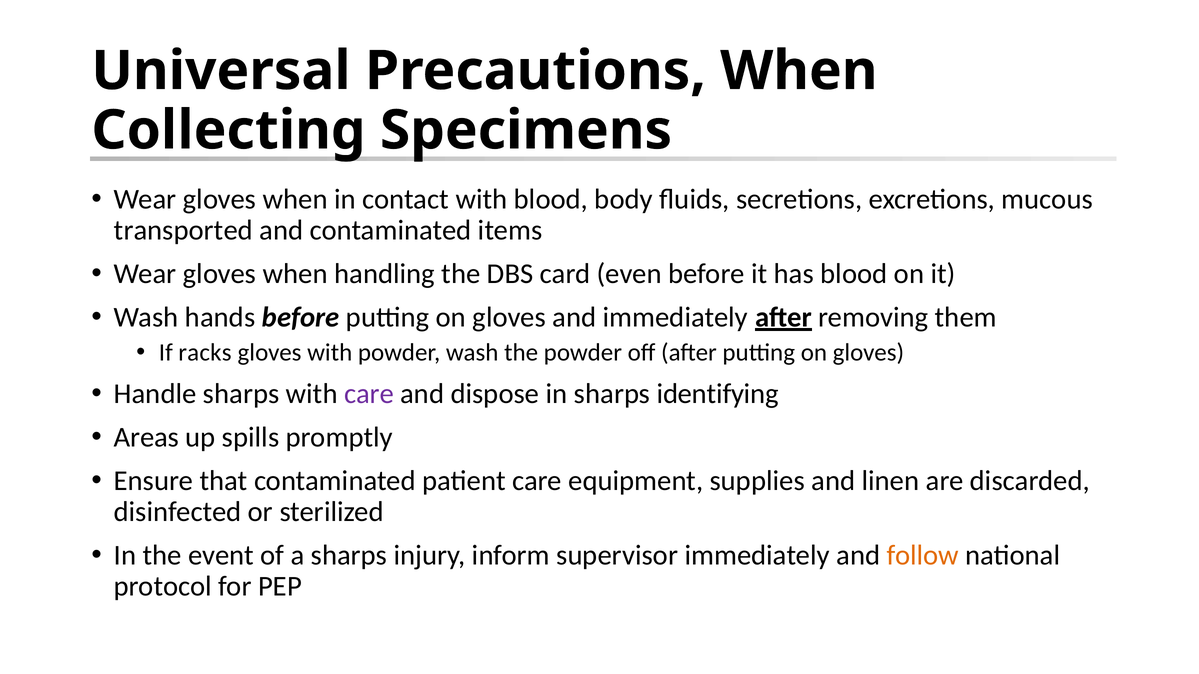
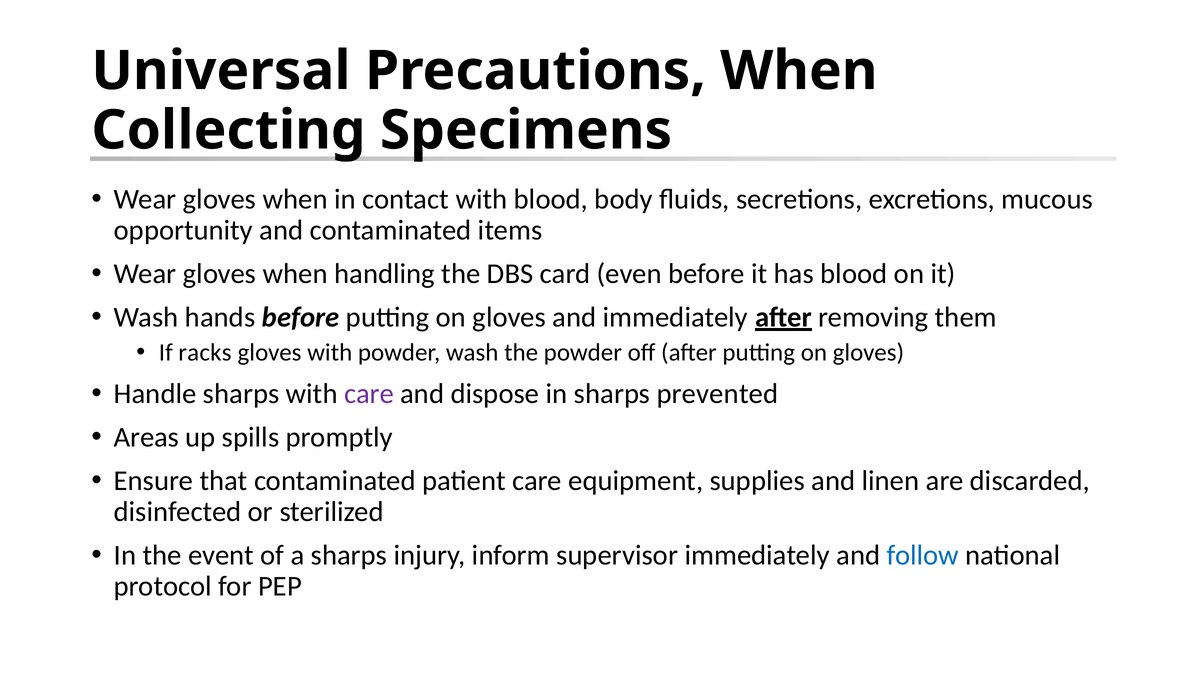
transported: transported -> opportunity (183, 230)
identifying: identifying -> prevented (717, 394)
follow colour: orange -> blue (923, 556)
